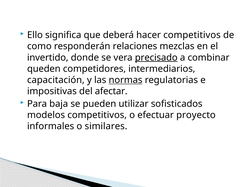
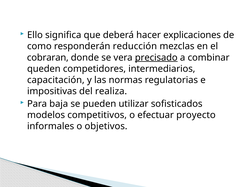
hacer competitivos: competitivos -> explicaciones (192, 35)
relaciones: relaciones -> reducción (135, 46)
invertido: invertido -> cobraran (48, 57)
normas underline: present -> none (126, 80)
afectar: afectar -> realiza (111, 91)
similares: similares -> objetivos (106, 126)
